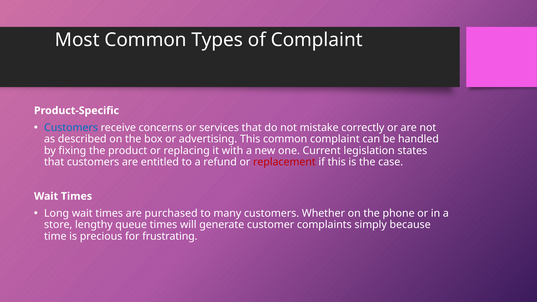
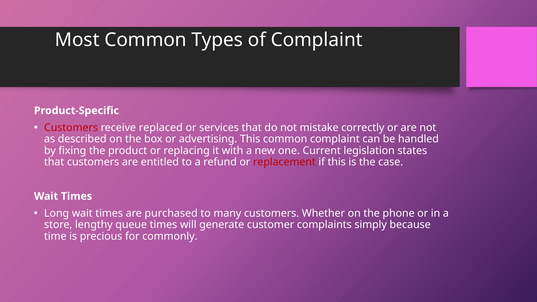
Customers colour: blue -> red (71, 128)
concerns: concerns -> replaced (161, 128)
frustrating: frustrating -> commonly (170, 236)
